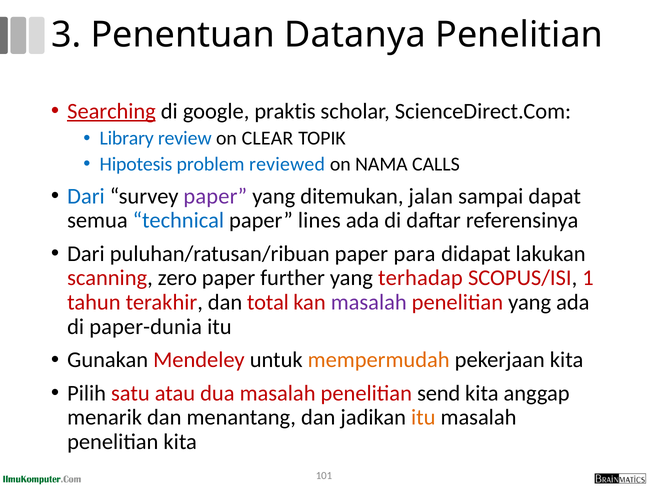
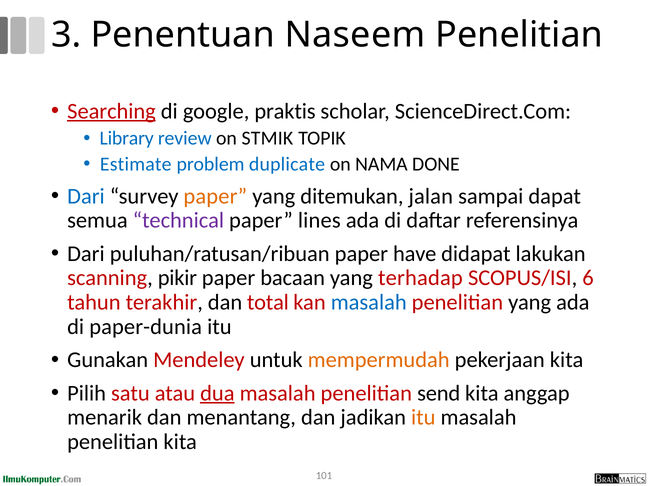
Datanya: Datanya -> Naseem (355, 35)
CLEAR: CLEAR -> STMIK (267, 138)
Hipotesis: Hipotesis -> Estimate (136, 164)
reviewed: reviewed -> duplicate (287, 164)
CALLS: CALLS -> DONE (436, 164)
paper colour: purple -> orange (215, 196)
technical colour: blue -> purple (178, 220)
para: para -> have (415, 254)
zero: zero -> pikir (177, 278)
further: further -> bacaan (293, 278)
1: 1 -> 6 (588, 278)
masalah colour: purple -> blue (369, 302)
dua underline: none -> present (217, 393)
